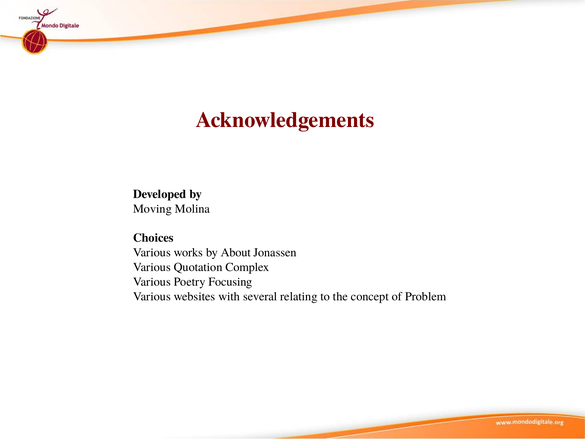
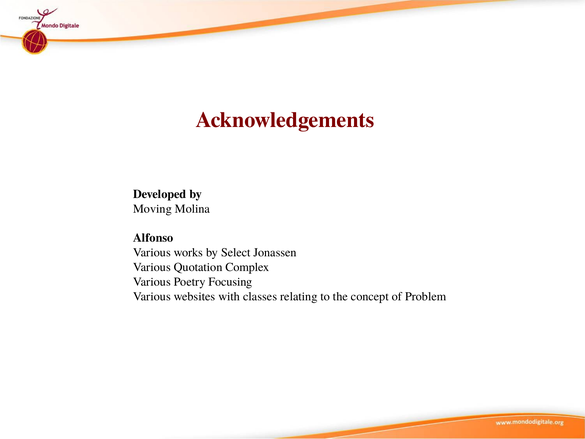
Choices: Choices -> Alfonso (153, 238)
About: About -> Select (236, 252)
several: several -> classes (260, 296)
